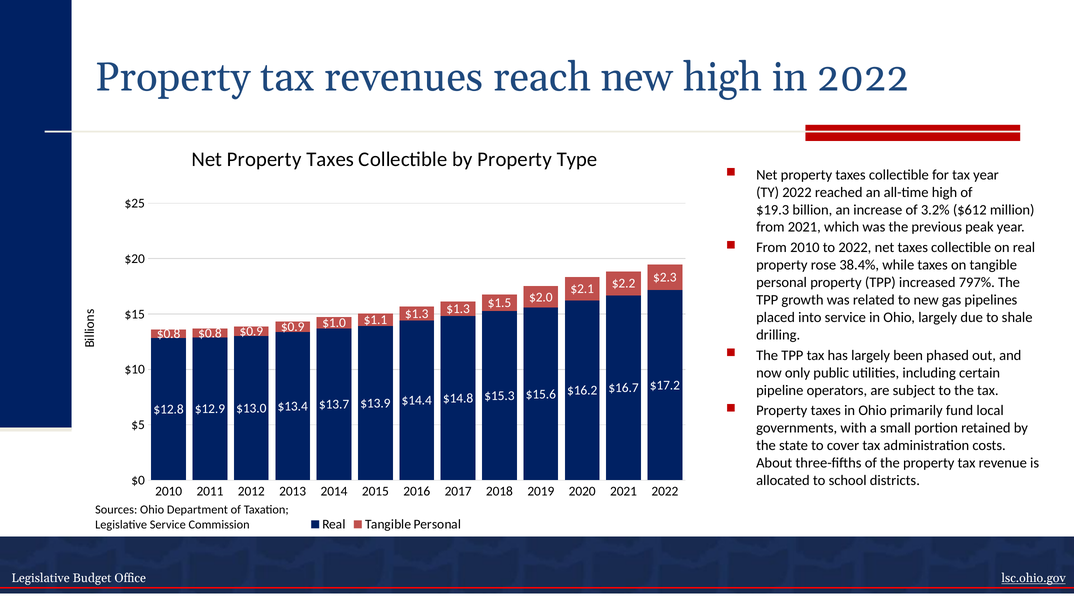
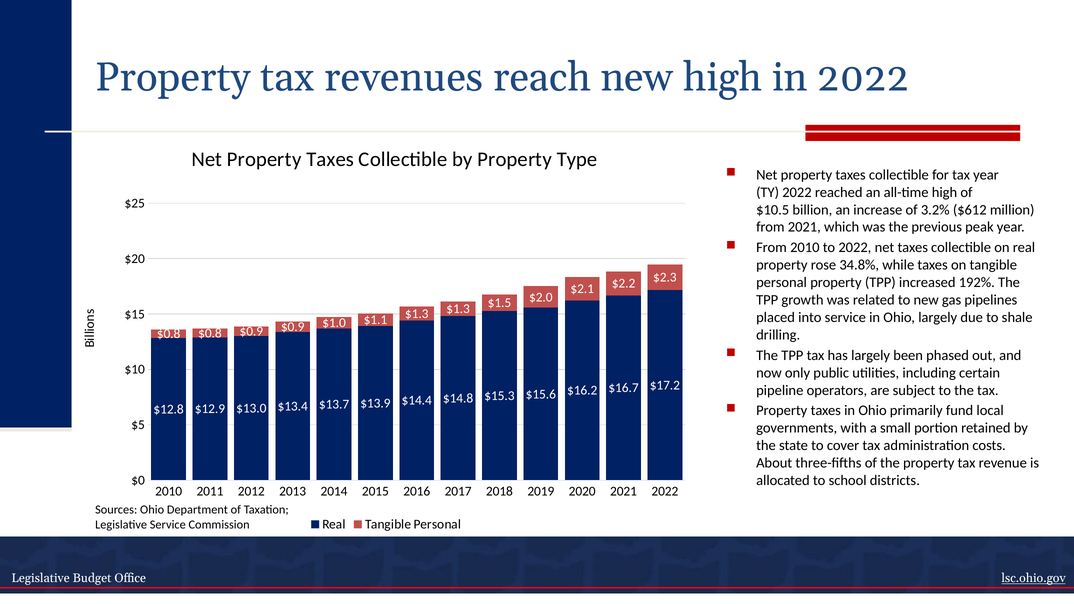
$19.3: $19.3 -> $10.5 (773, 210)
38.4%: 38.4% -> 34.8% (859, 265)
797%: 797% -> 192% (977, 283)
